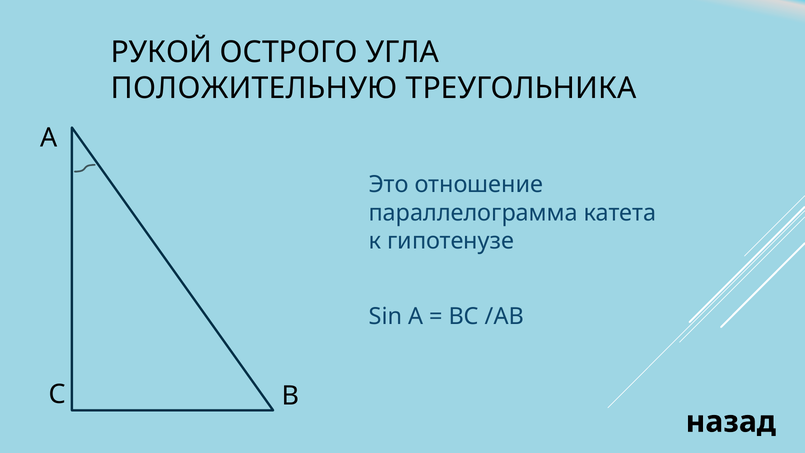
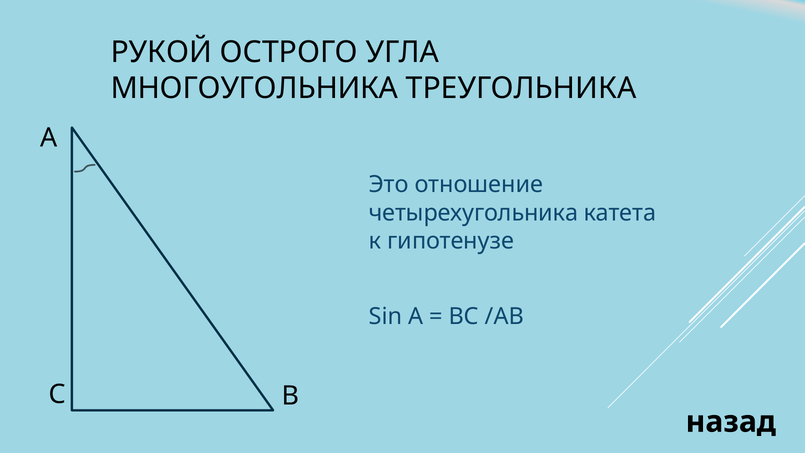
ПОЛОЖИТЕЛЬНУЮ: ПОЛОЖИТЕЛЬНУЮ -> МНОГОУГОЛЬНИКА (254, 88)
параллелограмма: параллелограмма -> четырехугольника (473, 213)
